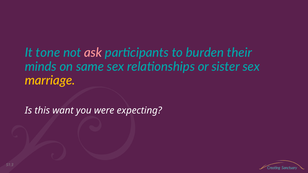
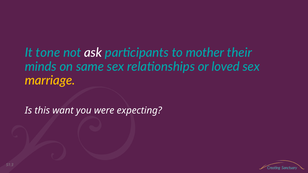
ask colour: pink -> white (93, 53)
burden: burden -> mother (205, 53)
sister: sister -> loved (226, 67)
